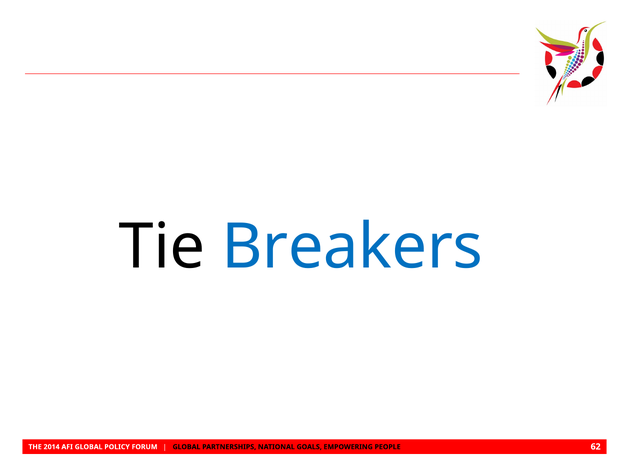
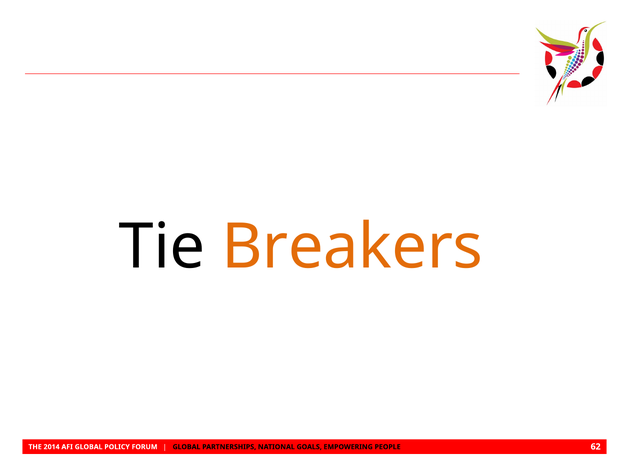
Breakers colour: blue -> orange (352, 247)
